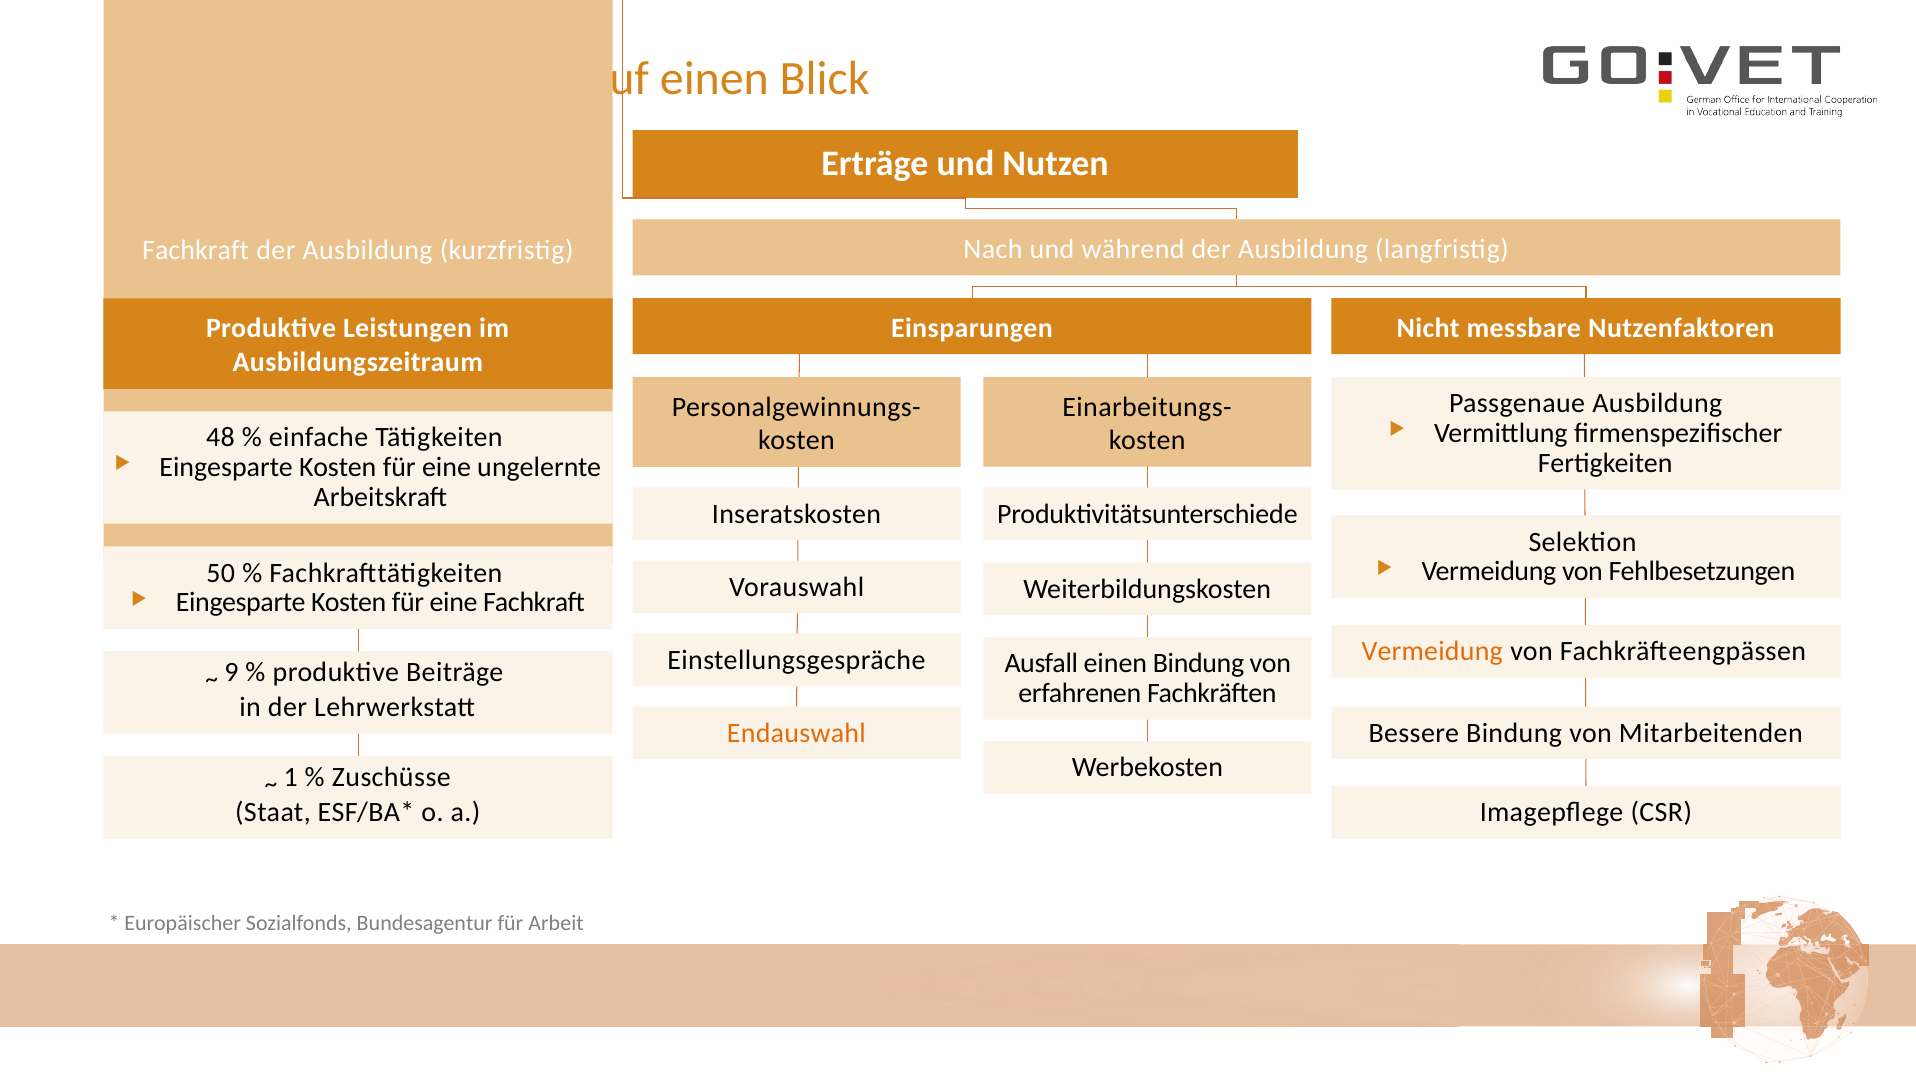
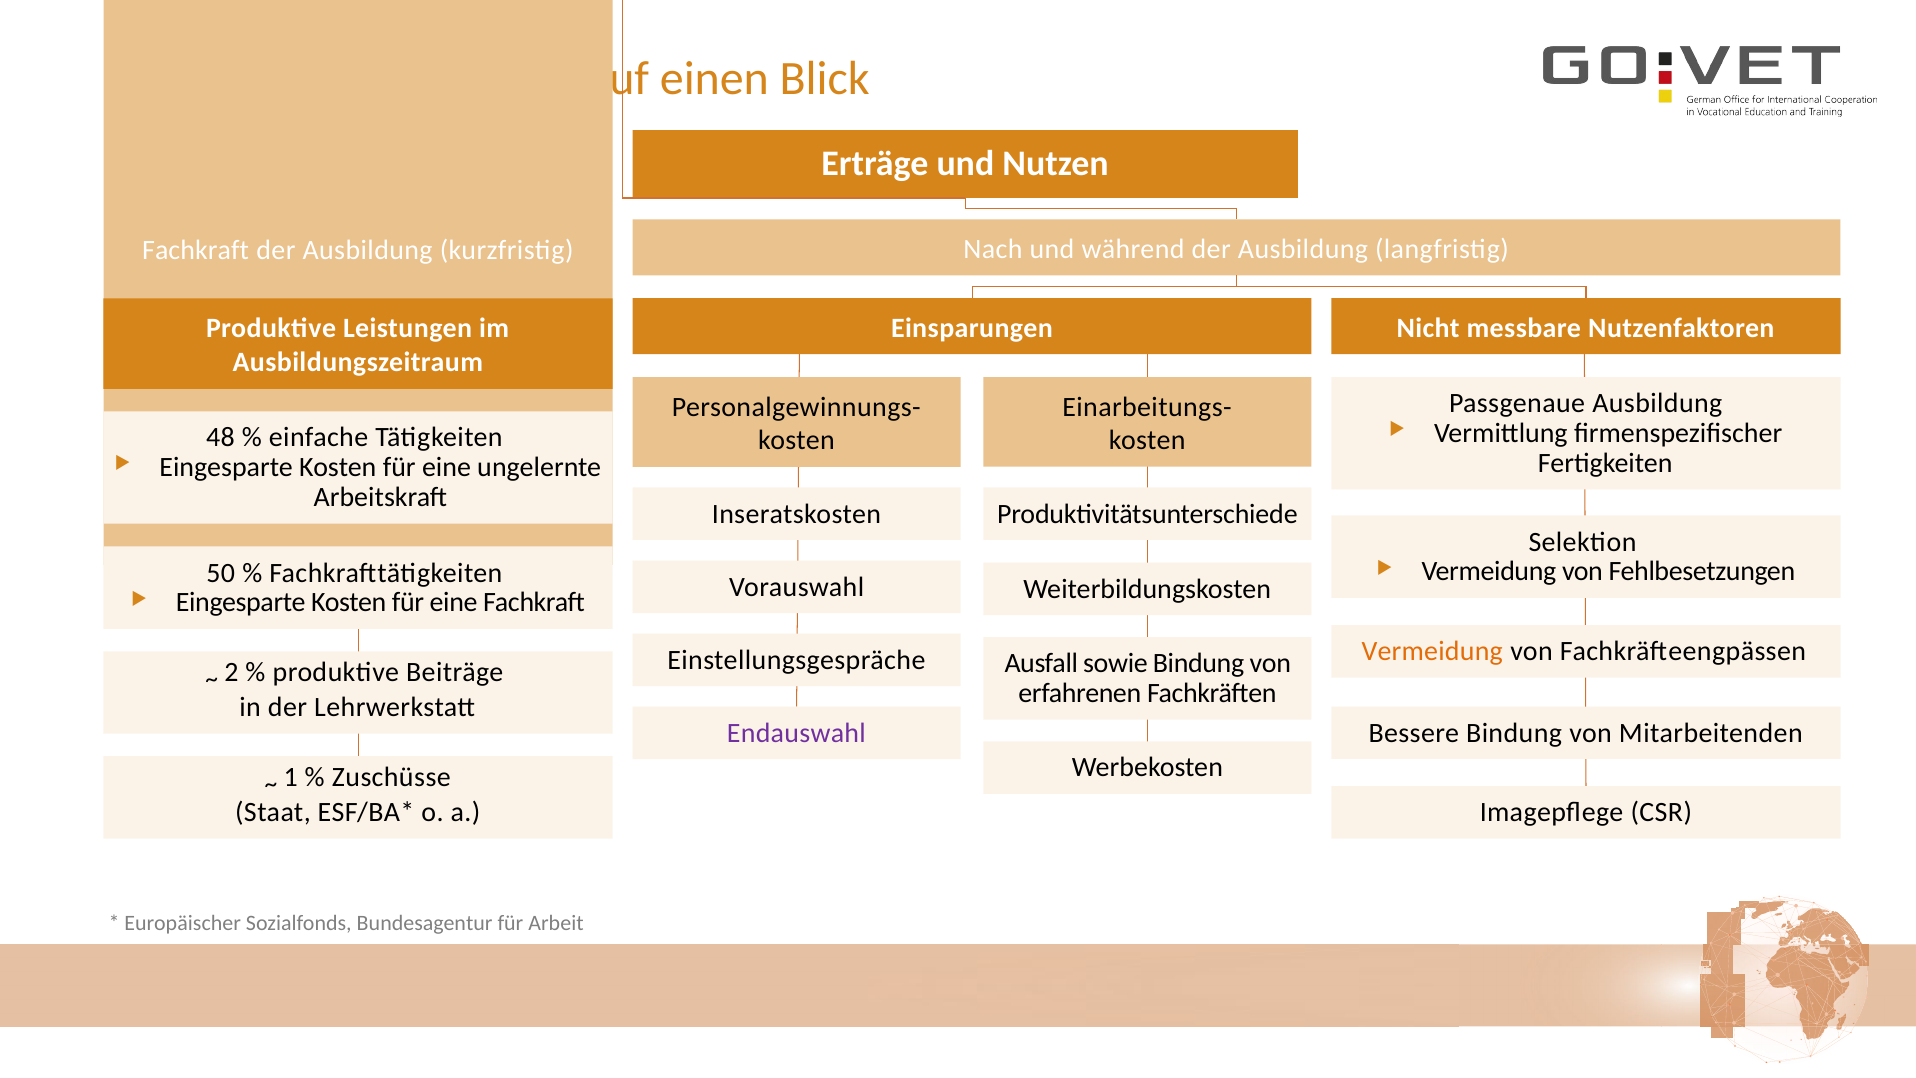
Ausfall einen: einen -> sowie (1115, 663)
9: 9 -> 2 (231, 672)
Endauswahl colour: orange -> purple (796, 733)
